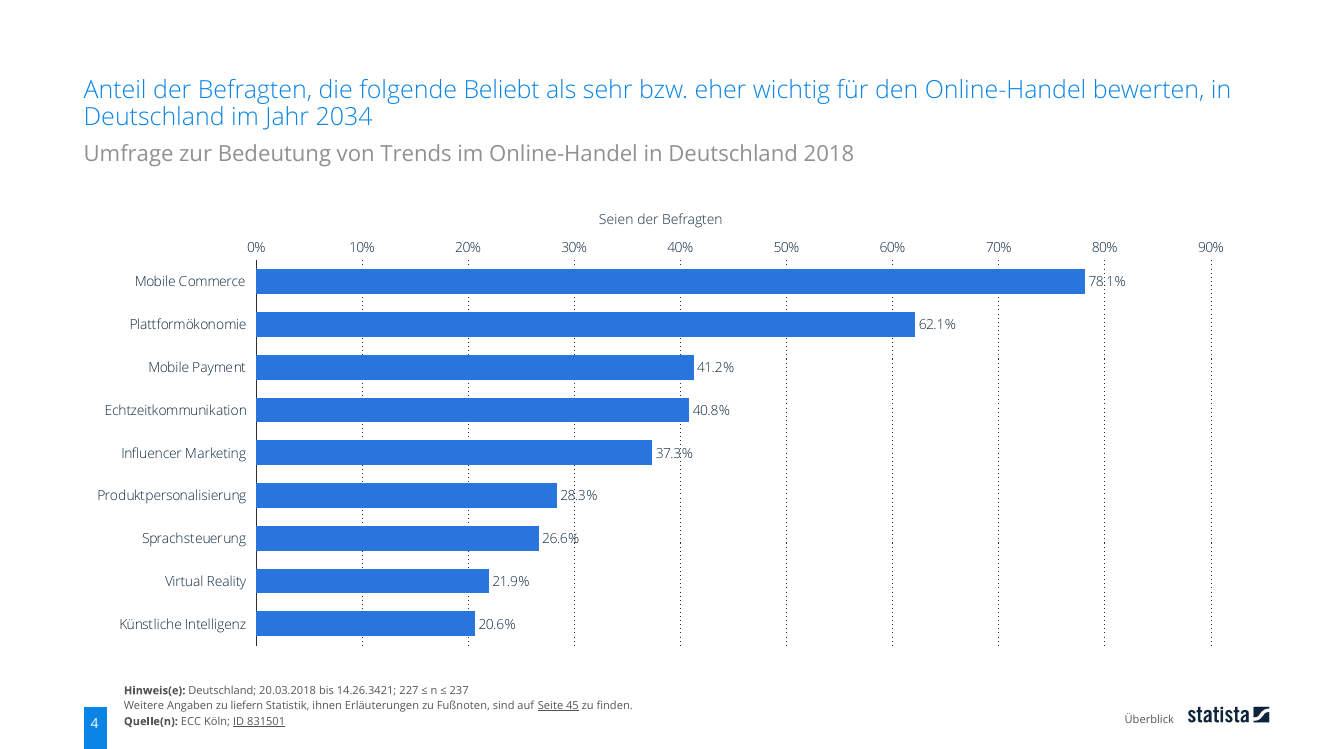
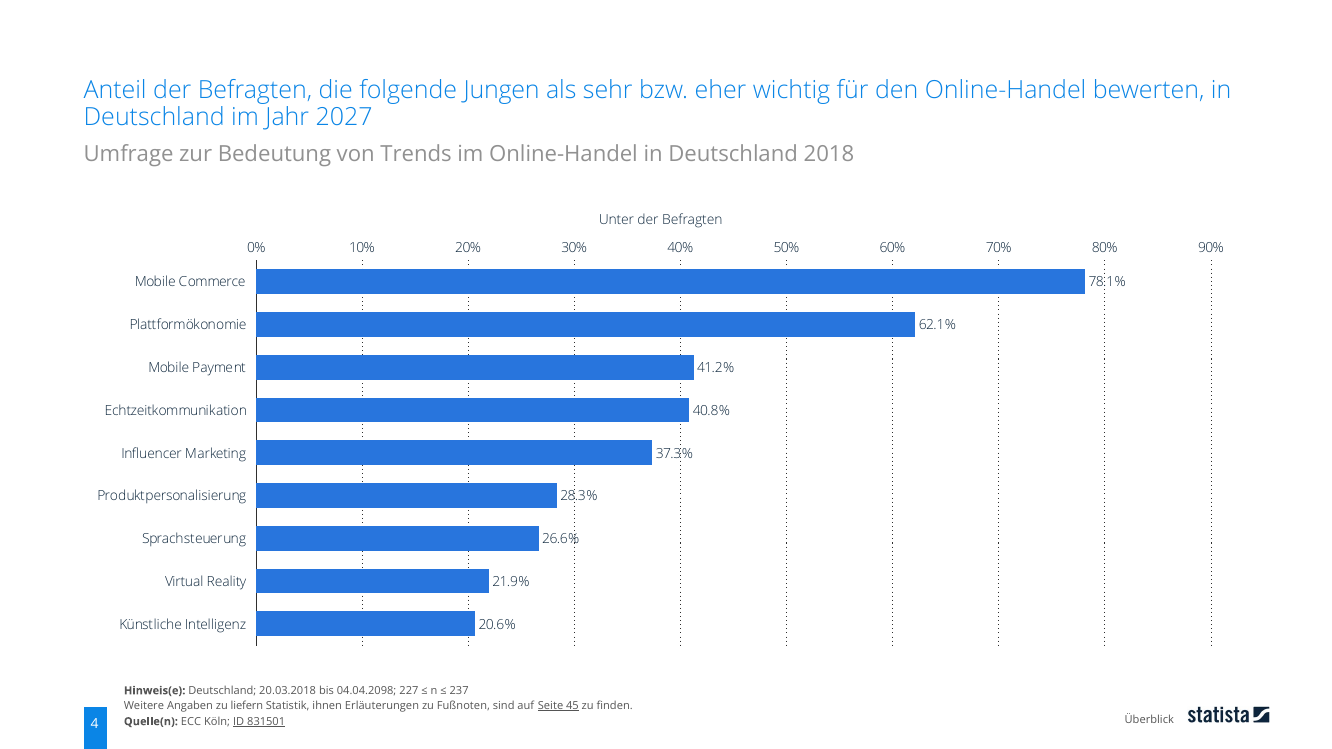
Beliebt: Beliebt -> Jungen (502, 91)
2034: 2034 -> 2027 (344, 118)
Seien: Seien -> Unter (616, 220)
14.26.3421: 14.26.3421 -> 04.04.2098 (367, 691)
